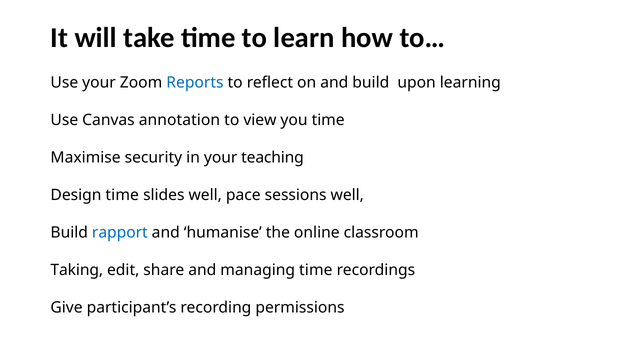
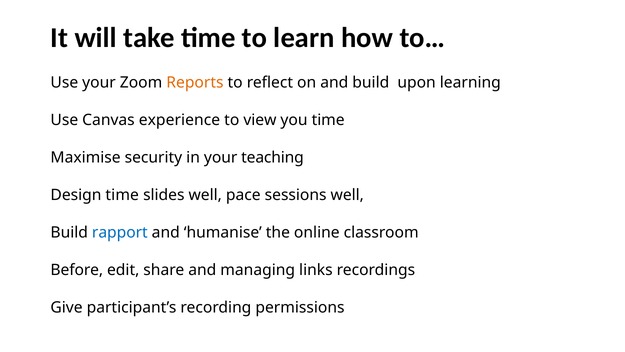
Reports colour: blue -> orange (195, 82)
annotation: annotation -> experience (179, 120)
Taking: Taking -> Before (77, 270)
managing time: time -> links (316, 270)
